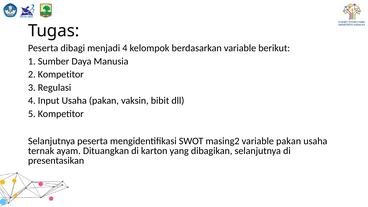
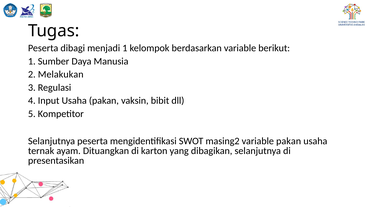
menjadi 4: 4 -> 1 (125, 48)
2 Kompetitor: Kompetitor -> Melakukan (61, 74)
